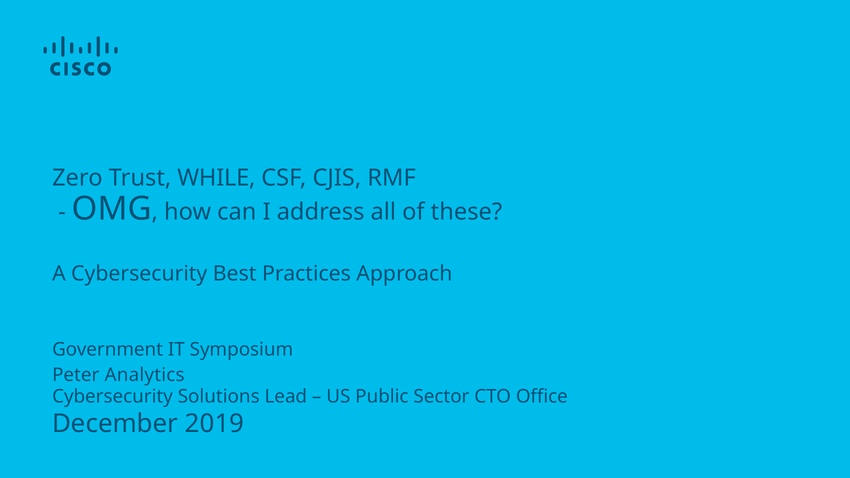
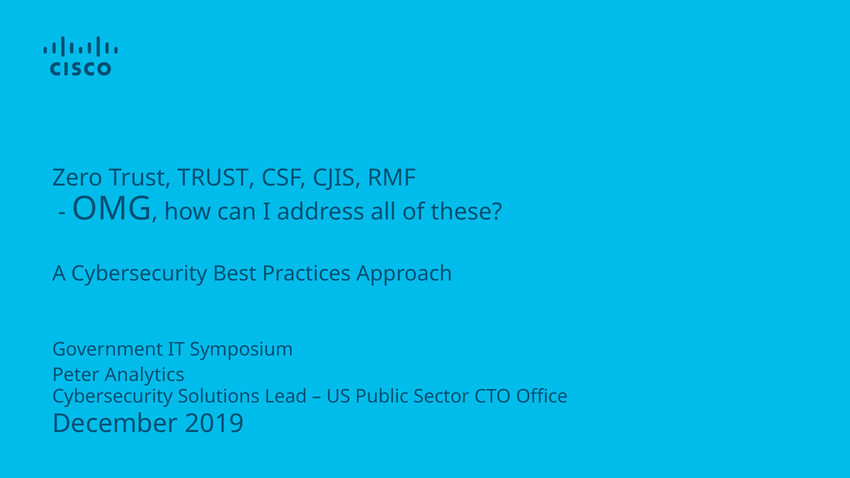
Trust WHILE: WHILE -> TRUST (216, 178)
